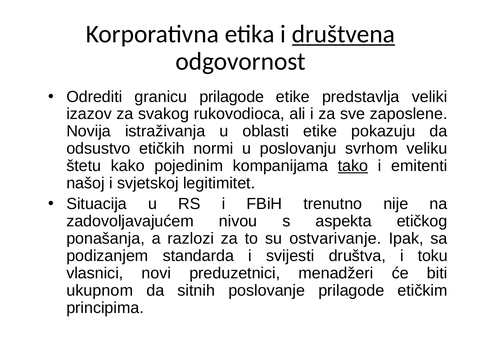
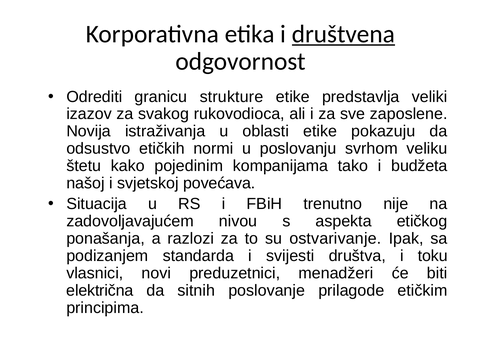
granicu prilagode: prilagode -> strukture (232, 97)
tako underline: present -> none (353, 166)
emitenti: emitenti -> budžeta (419, 166)
legitimitet: legitimitet -> povećava (219, 183)
ukupnom: ukupnom -> električna (100, 290)
